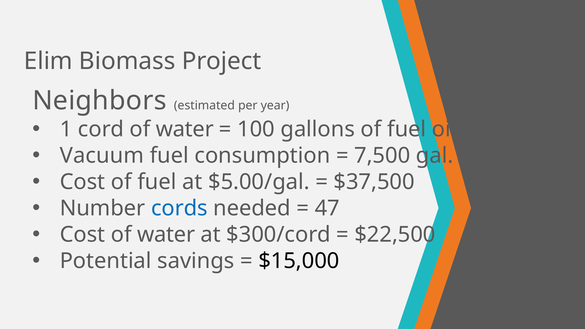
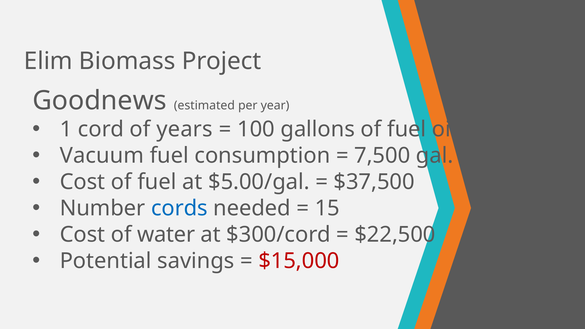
Neighbors: Neighbors -> Goodnews (100, 101)
cord of water: water -> years (185, 129)
47: 47 -> 15 (327, 208)
$15,000 colour: black -> red (299, 261)
